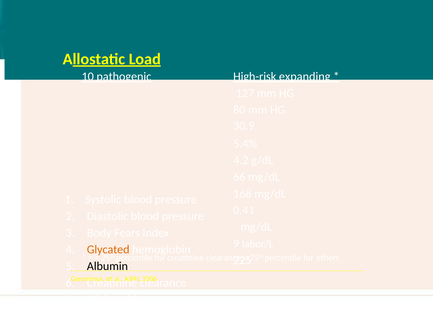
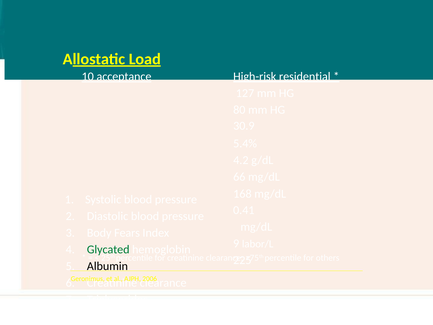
pathogenic: pathogenic -> acceptance (124, 77)
expanding: expanding -> residential (305, 76)
Glycated colour: orange -> green (108, 249)
